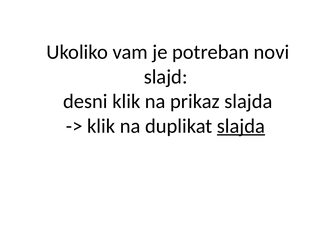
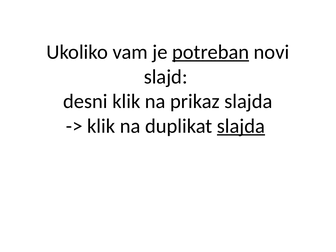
potreban underline: none -> present (211, 52)
